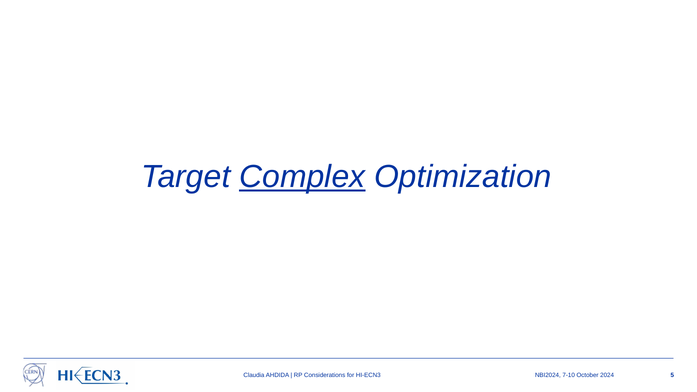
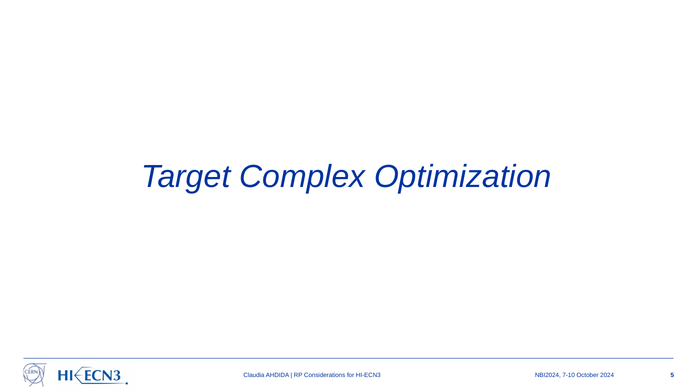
Complex underline: present -> none (302, 177)
